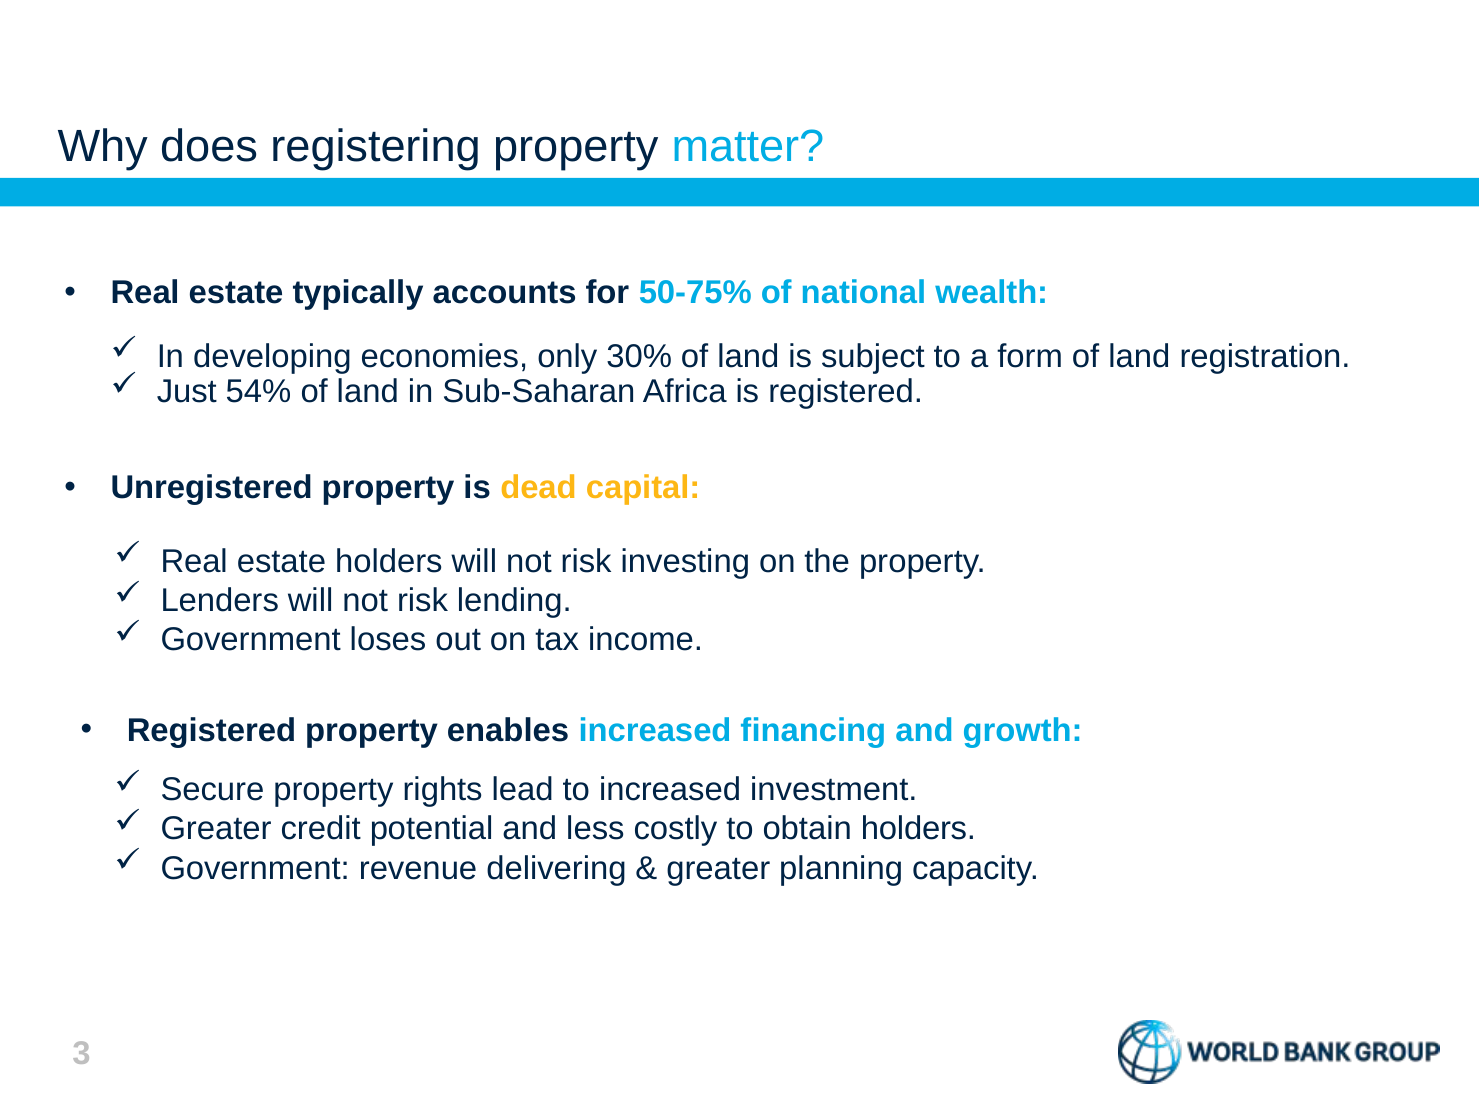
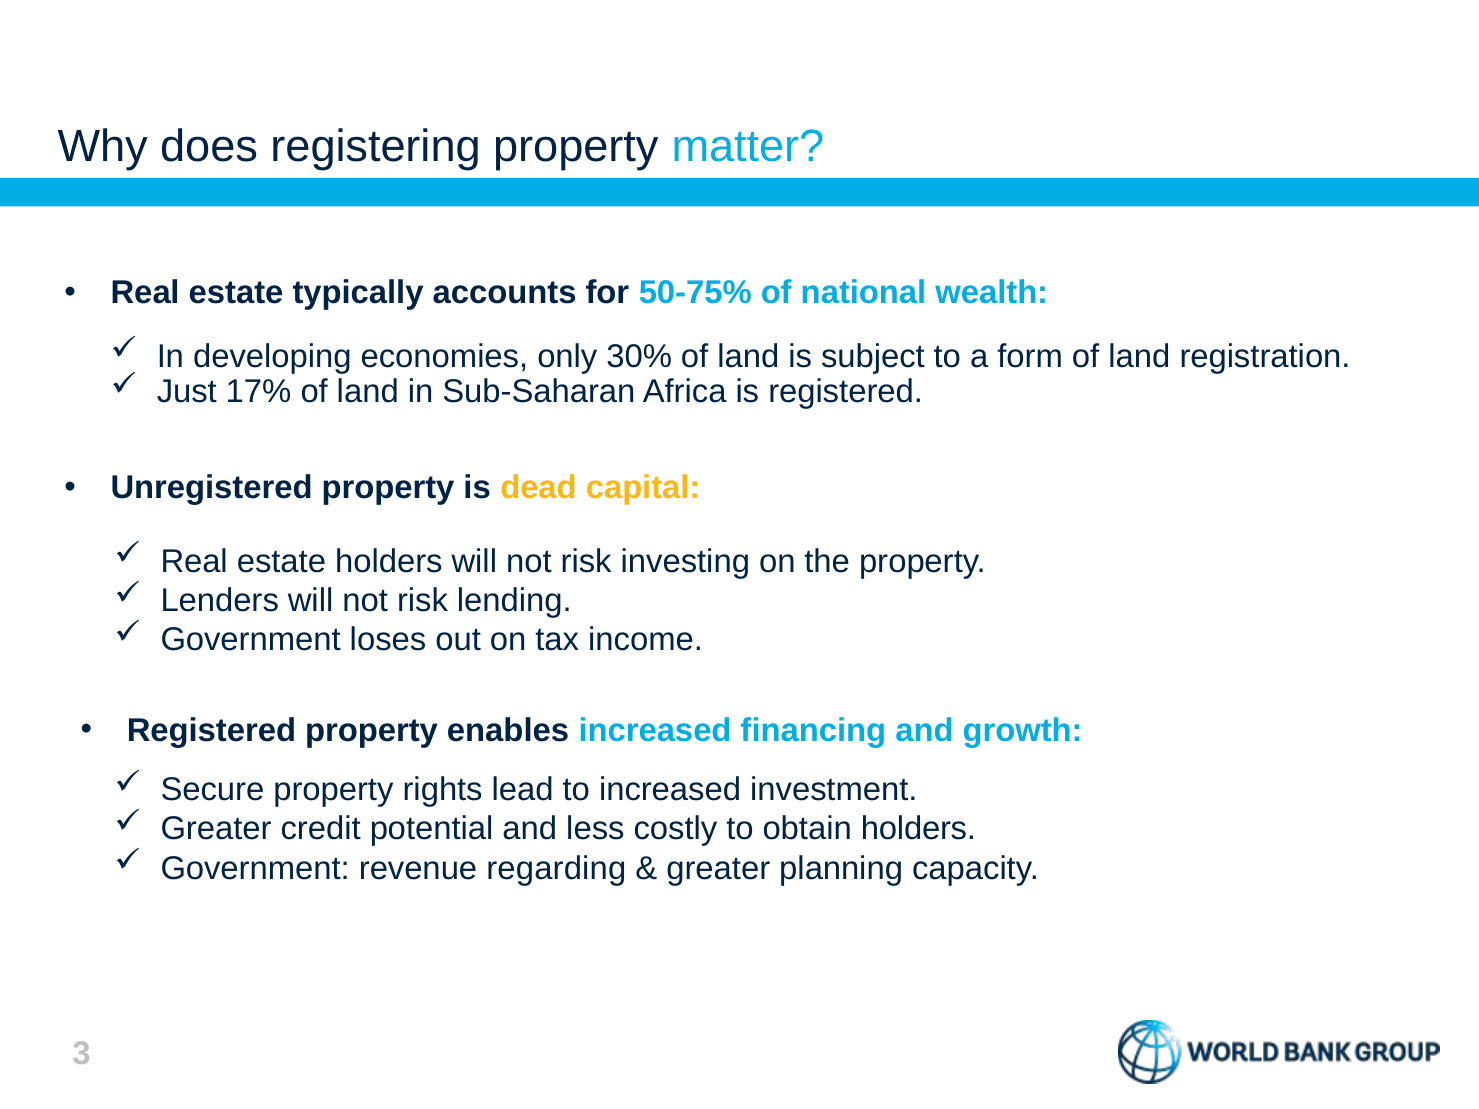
54%: 54% -> 17% (259, 392)
delivering: delivering -> regarding (556, 869)
